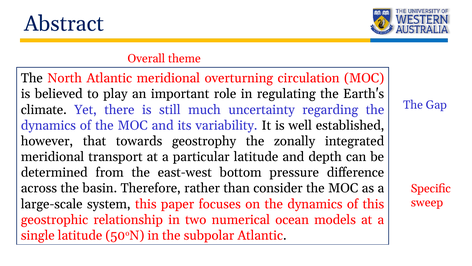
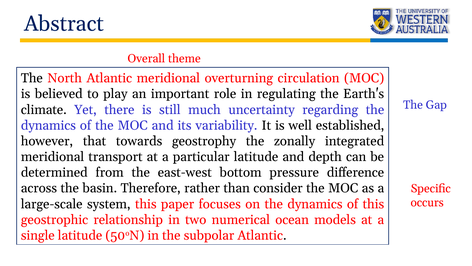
sweep: sweep -> occurs (427, 202)
